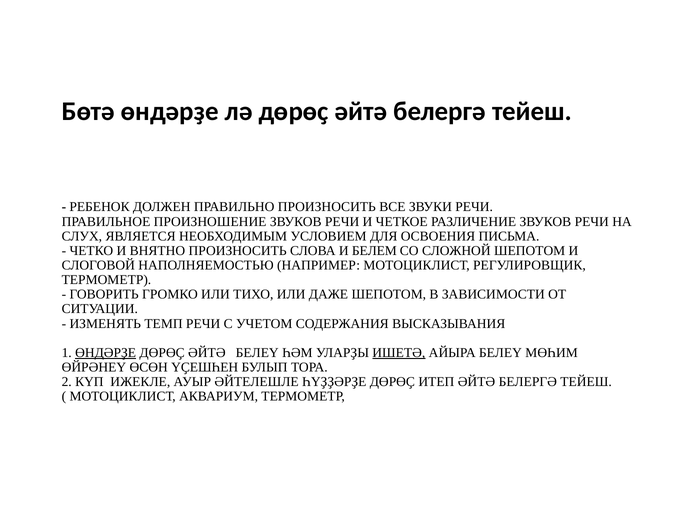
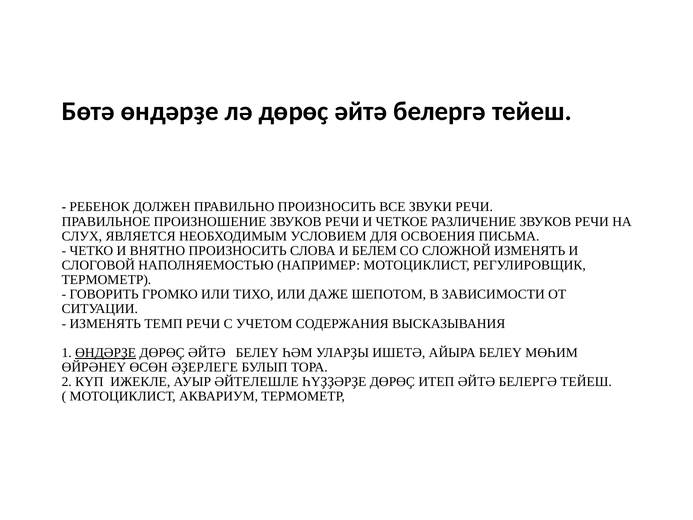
СЛОЖНОЙ ШЕПОТОМ: ШЕПОТОМ -> ИЗМЕНЯТЬ (530, 251)
ИШЕТӘ underline: present -> none (399, 353)
ҮҪЕШҺЕН: ҮҪЕШҺЕН -> ӘҘЕРЛЕГЕ (205, 367)
